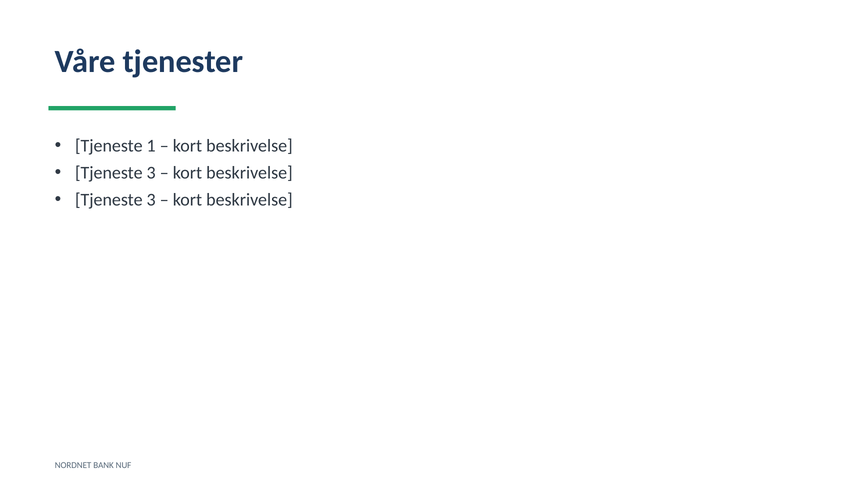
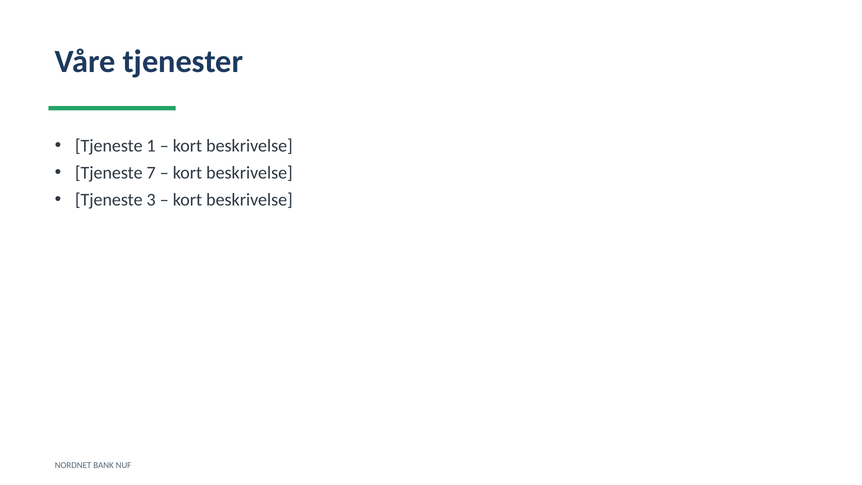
3: 3 -> 7 (151, 173)
